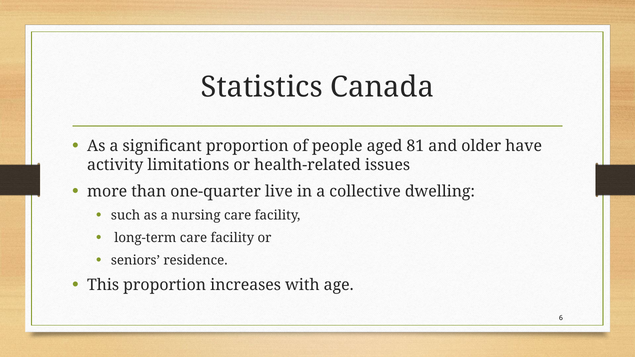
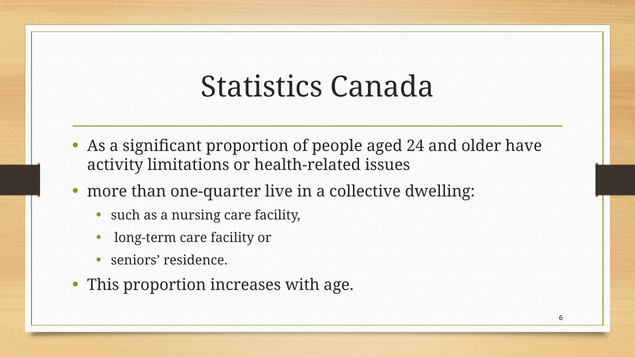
81: 81 -> 24 (415, 146)
